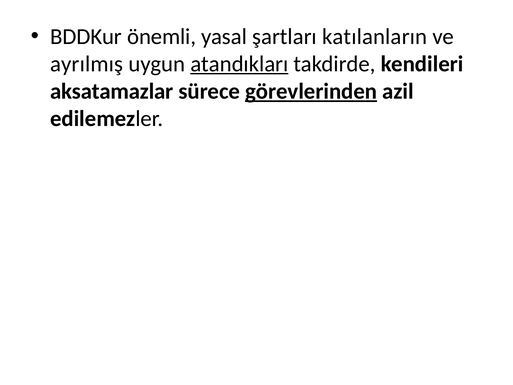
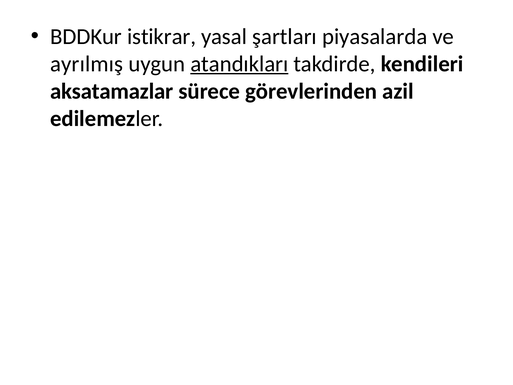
önemli: önemli -> istikrar (162, 37)
katılanların: katılanların -> piyasalarda (375, 37)
görevlerinden underline: present -> none (311, 91)
